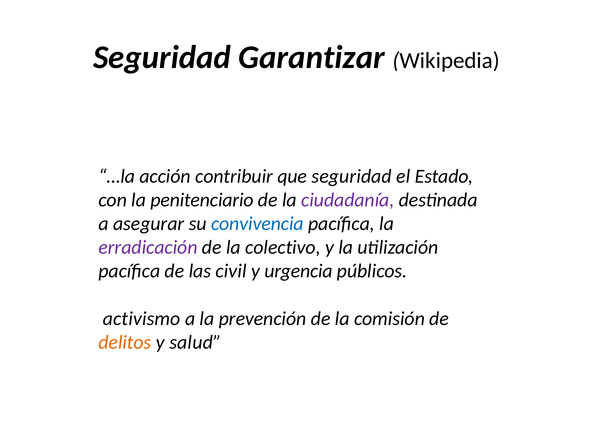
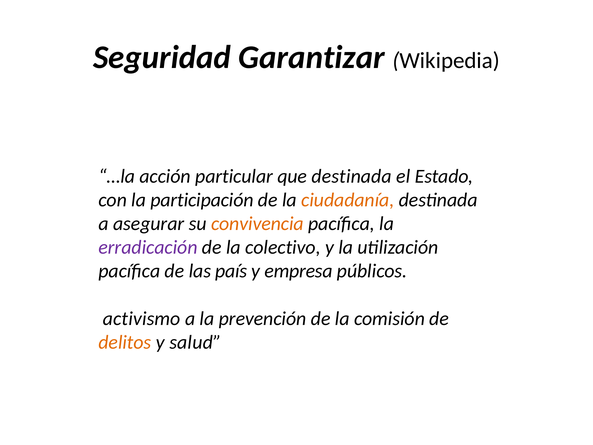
contribuir: contribuir -> particular (234, 176)
que seguridad: seguridad -> destinada (352, 176)
penitenciario: penitenciario -> participación (202, 200)
ciudadanía colour: purple -> orange (348, 200)
convivencia colour: blue -> orange (257, 224)
civil: civil -> país (231, 271)
urgencia: urgencia -> empresa (299, 271)
